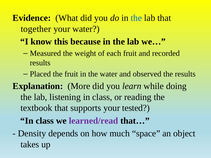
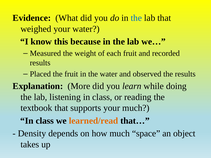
together: together -> weighed (36, 29)
your tested: tested -> much (136, 108)
learned/read colour: purple -> orange (94, 121)
